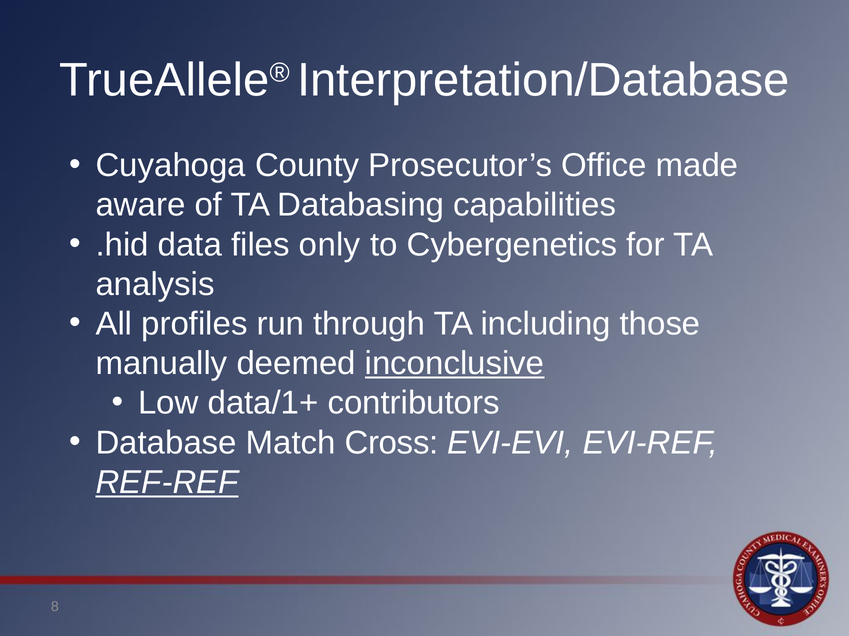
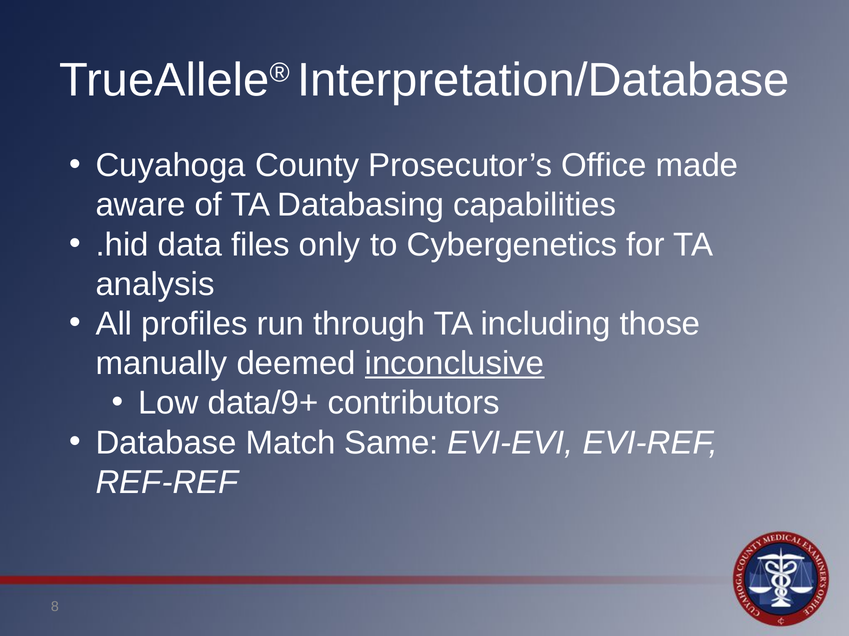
data/1+: data/1+ -> data/9+ (263, 404)
Cross: Cross -> Same (392, 443)
REF-REF underline: present -> none (167, 483)
